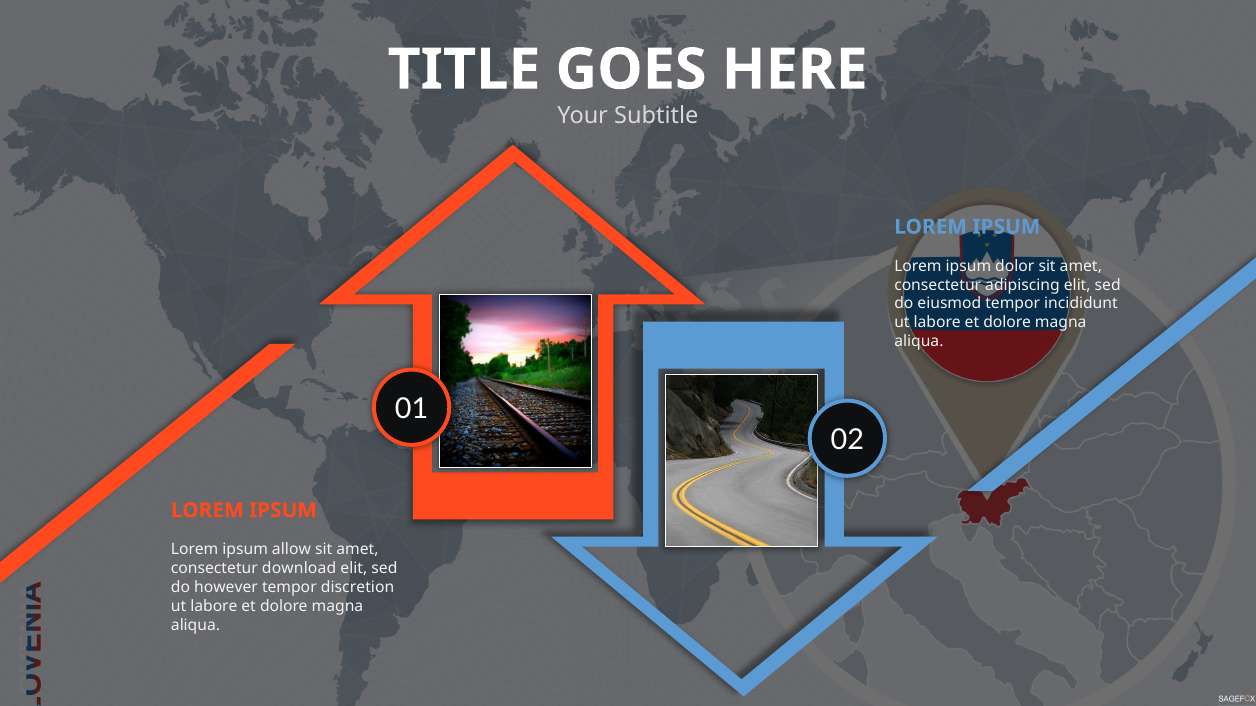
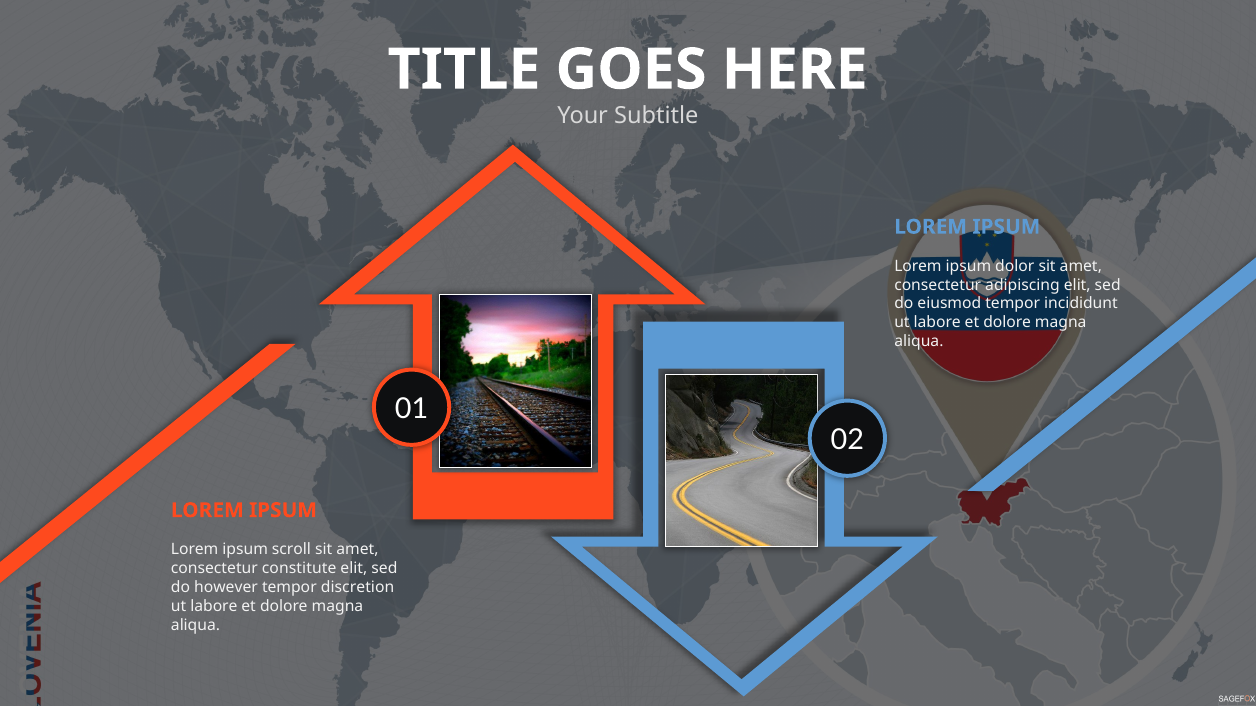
allow: allow -> scroll (291, 550)
download: download -> constitute (299, 569)
